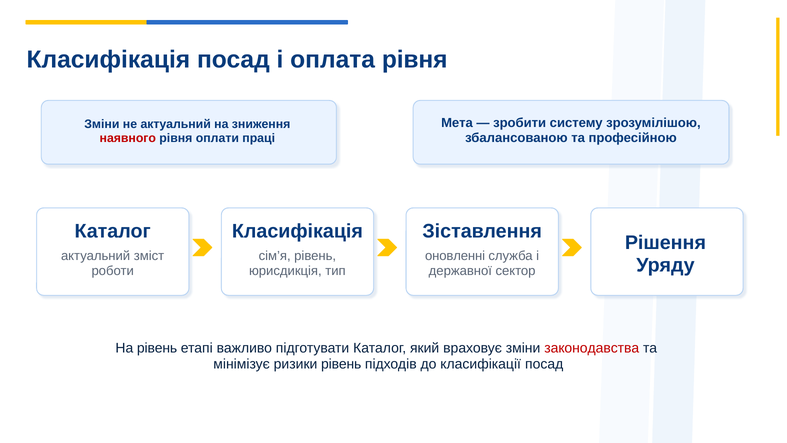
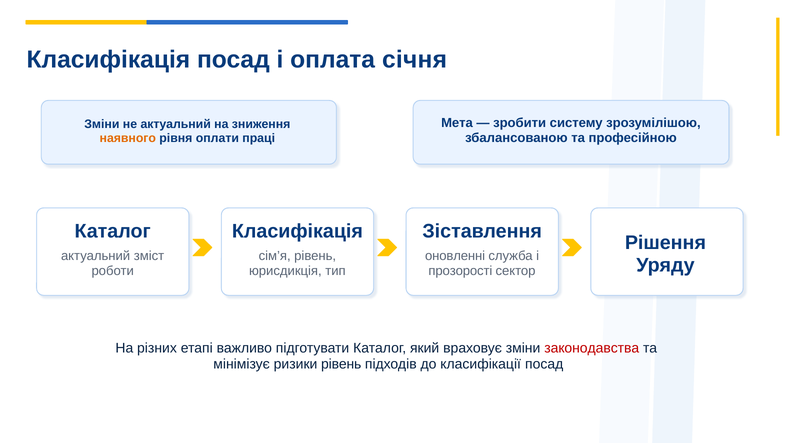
оплата рівня: рівня -> січня (415, 60)
наявного colour: red -> orange (128, 138)
державної: державної -> прозорості (460, 271)
На рівень: рівень -> різних (157, 348)
